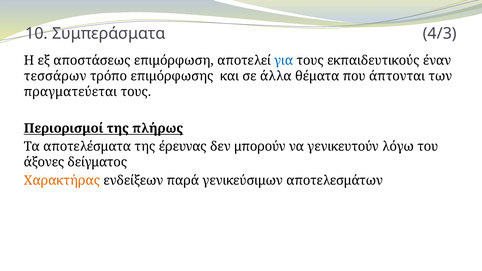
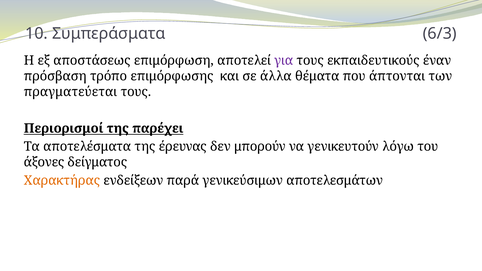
4/3: 4/3 -> 6/3 (440, 34)
για colour: blue -> purple (284, 60)
τεσσάρων: τεσσάρων -> πρόσβαση (55, 76)
πλήρως: πλήρως -> παρέχει (158, 128)
